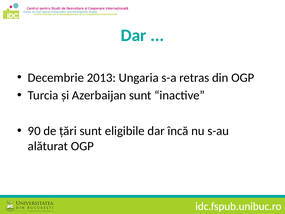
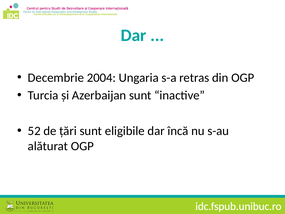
2013: 2013 -> 2004 (101, 78)
90: 90 -> 52 (34, 131)
